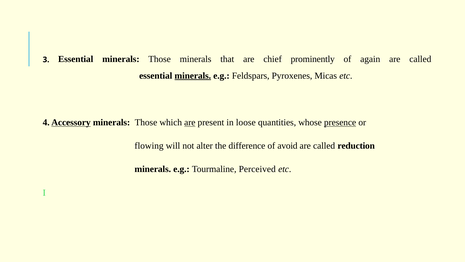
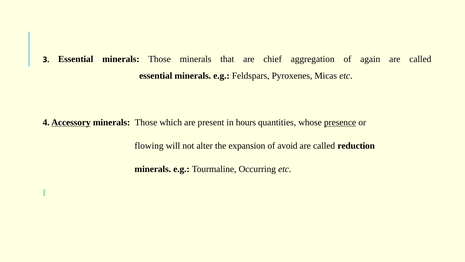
prominently: prominently -> aggregation (313, 59)
minerals underline: present -> none (193, 76)
are underline: present -> none (190, 122)
loose: loose -> hours (246, 122)
difference: difference -> expansion (247, 146)
Perceived: Perceived -> Occurring (257, 169)
